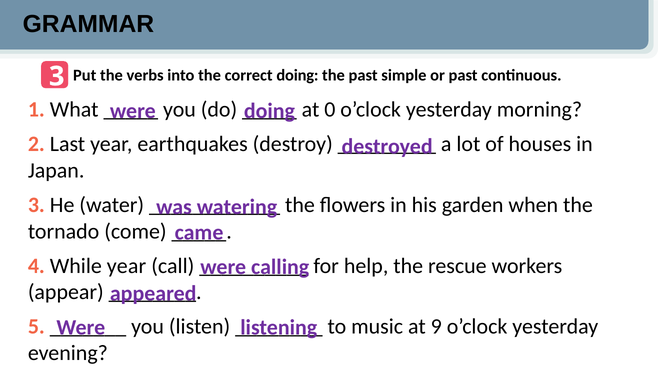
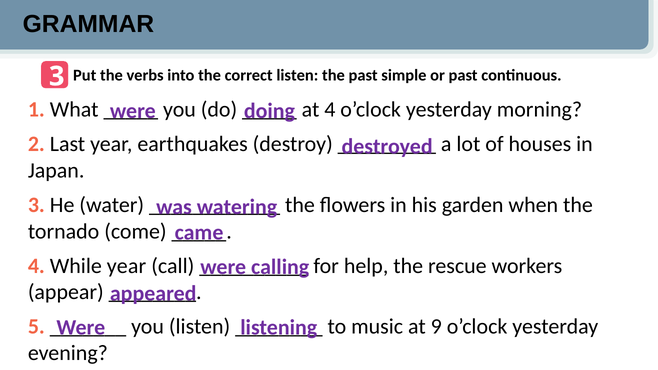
correct doing: doing -> listen (297, 76)
at 0: 0 -> 4 (330, 110)
